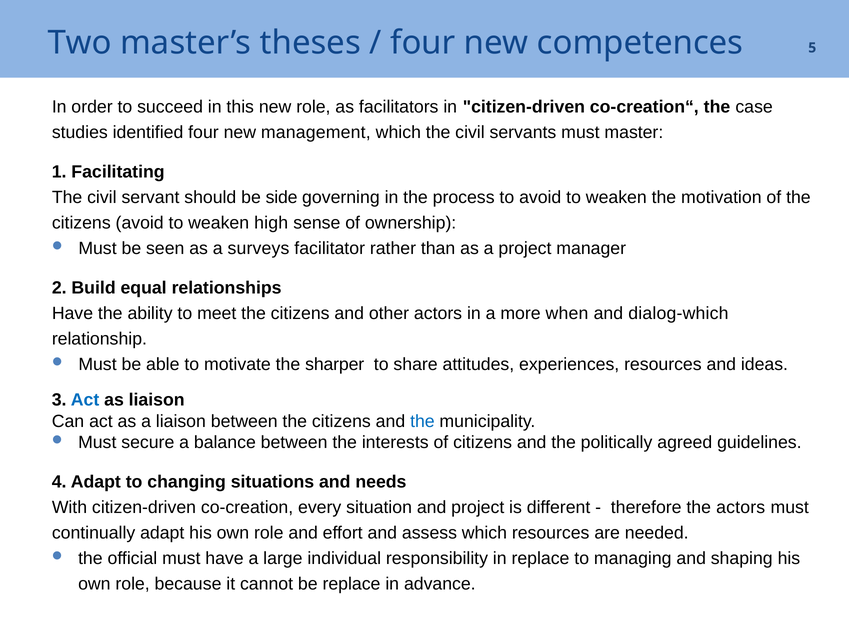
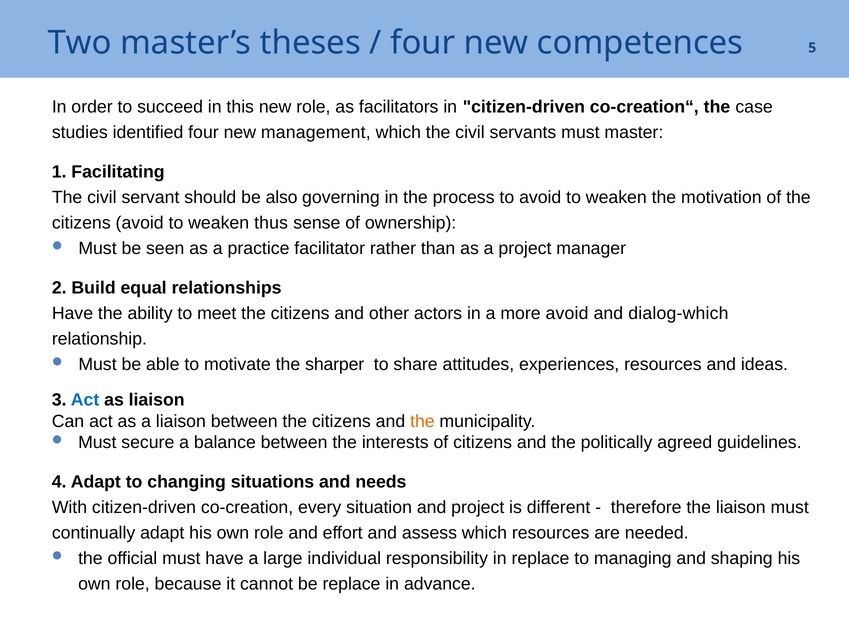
side: side -> also (282, 197)
high: high -> thus (271, 223)
surveys: surveys -> practice (259, 248)
more when: when -> avoid (567, 313)
the colour: blue -> orange (422, 421)
the actors: actors -> liaison (741, 507)
